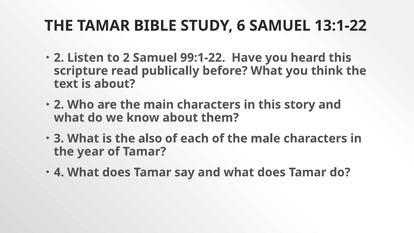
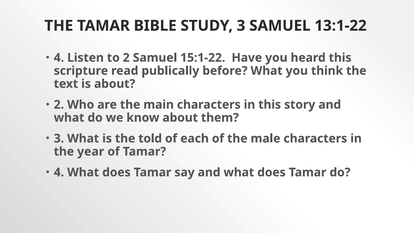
STUDY 6: 6 -> 3 (241, 26)
2: 2 -> 4 (59, 58)
99:1-22: 99:1-22 -> 15:1-22 (203, 58)
also: also -> told (150, 138)
